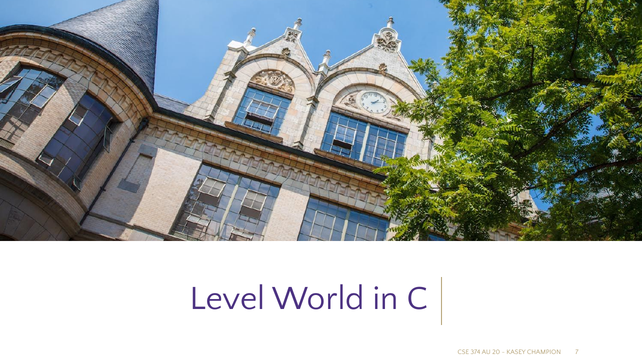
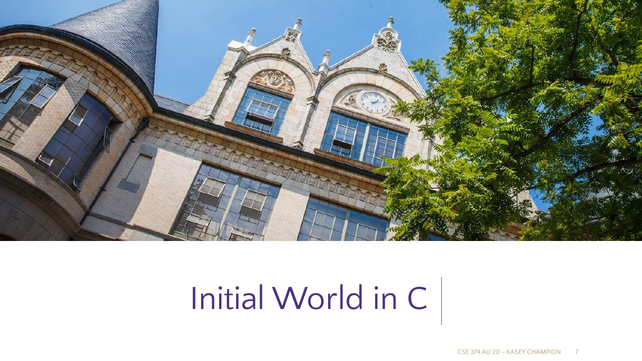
Level: Level -> Initial (228, 298)
